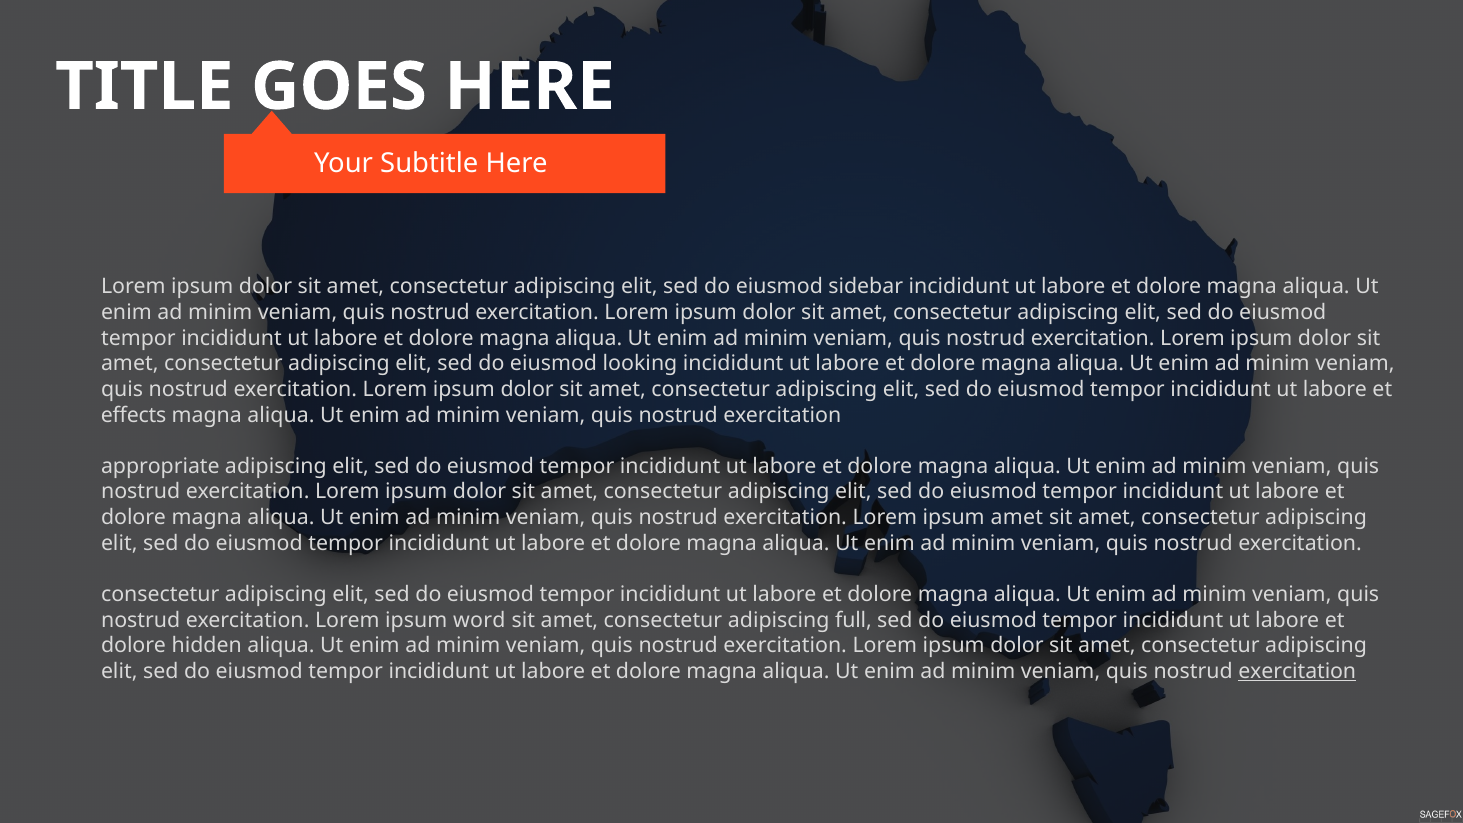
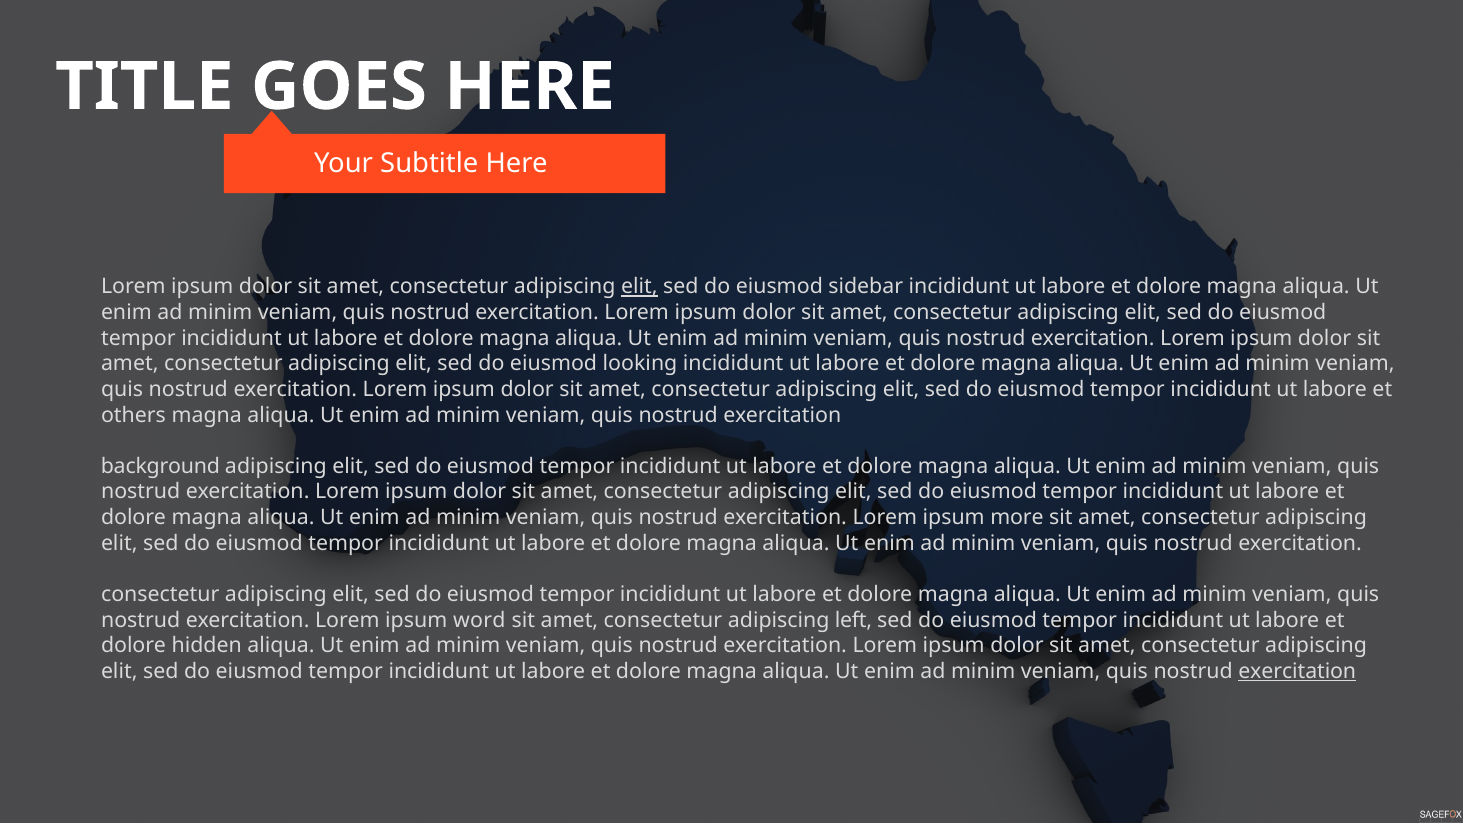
elit underline: none -> present (639, 287)
effects: effects -> others (133, 415)
appropriate: appropriate -> background (160, 466)
ipsum amet: amet -> more (1017, 517)
full: full -> left (853, 620)
